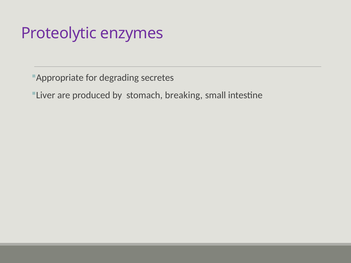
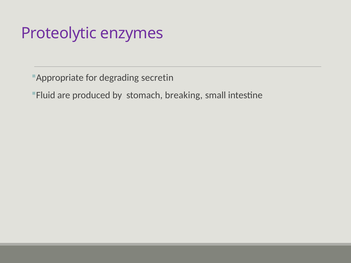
secretes: secretes -> secretin (157, 78)
Liver: Liver -> Fluid (46, 95)
